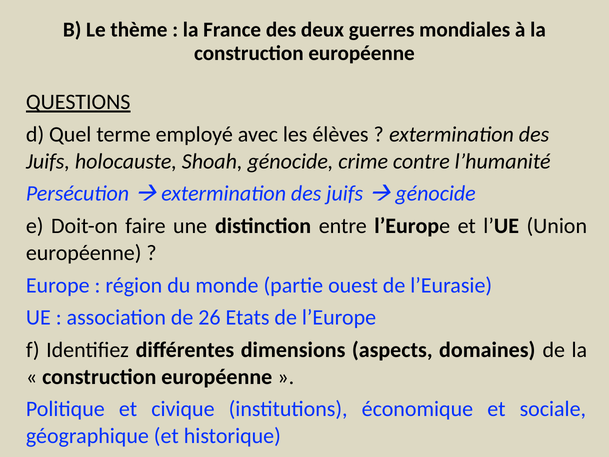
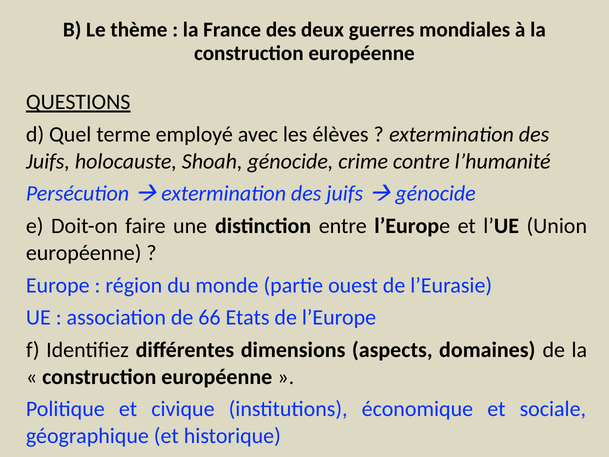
26: 26 -> 66 (209, 317)
